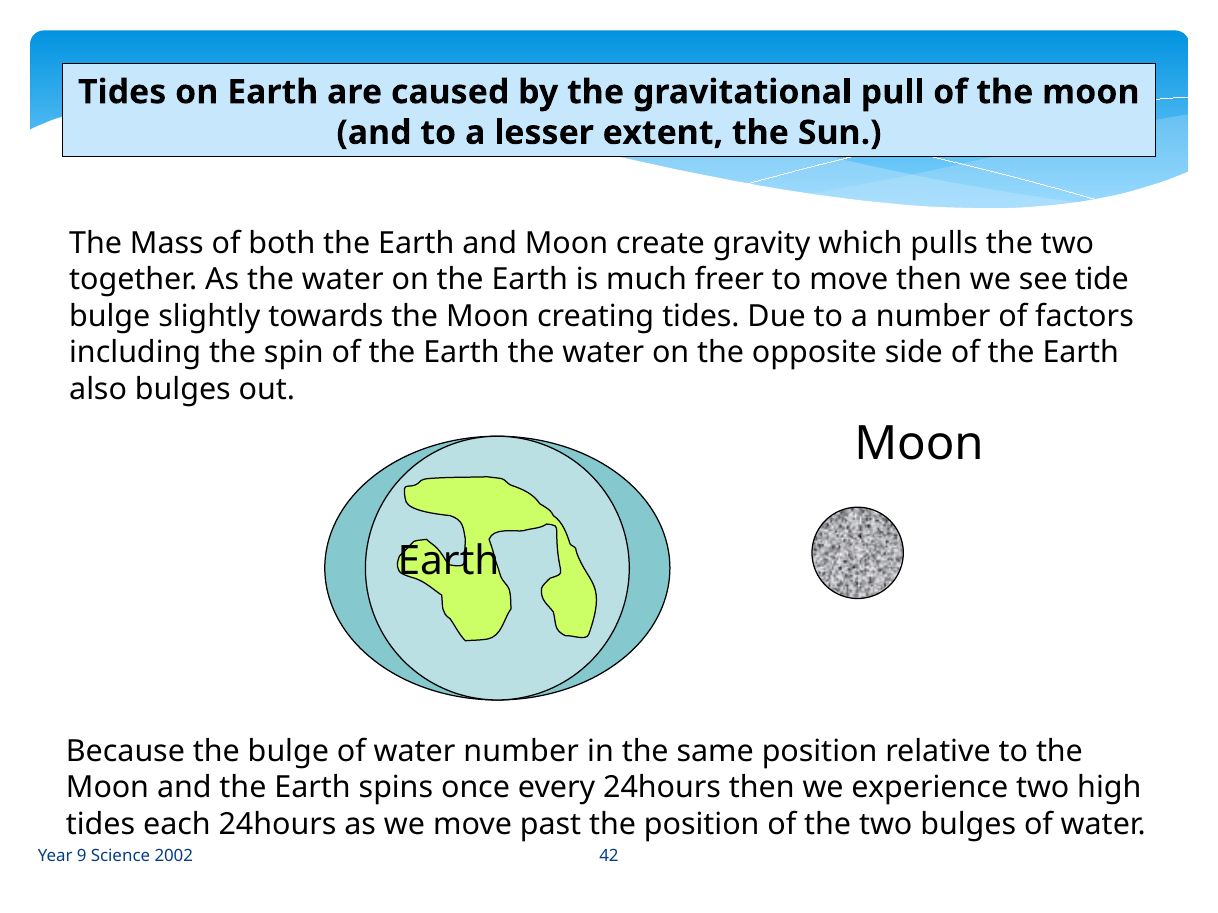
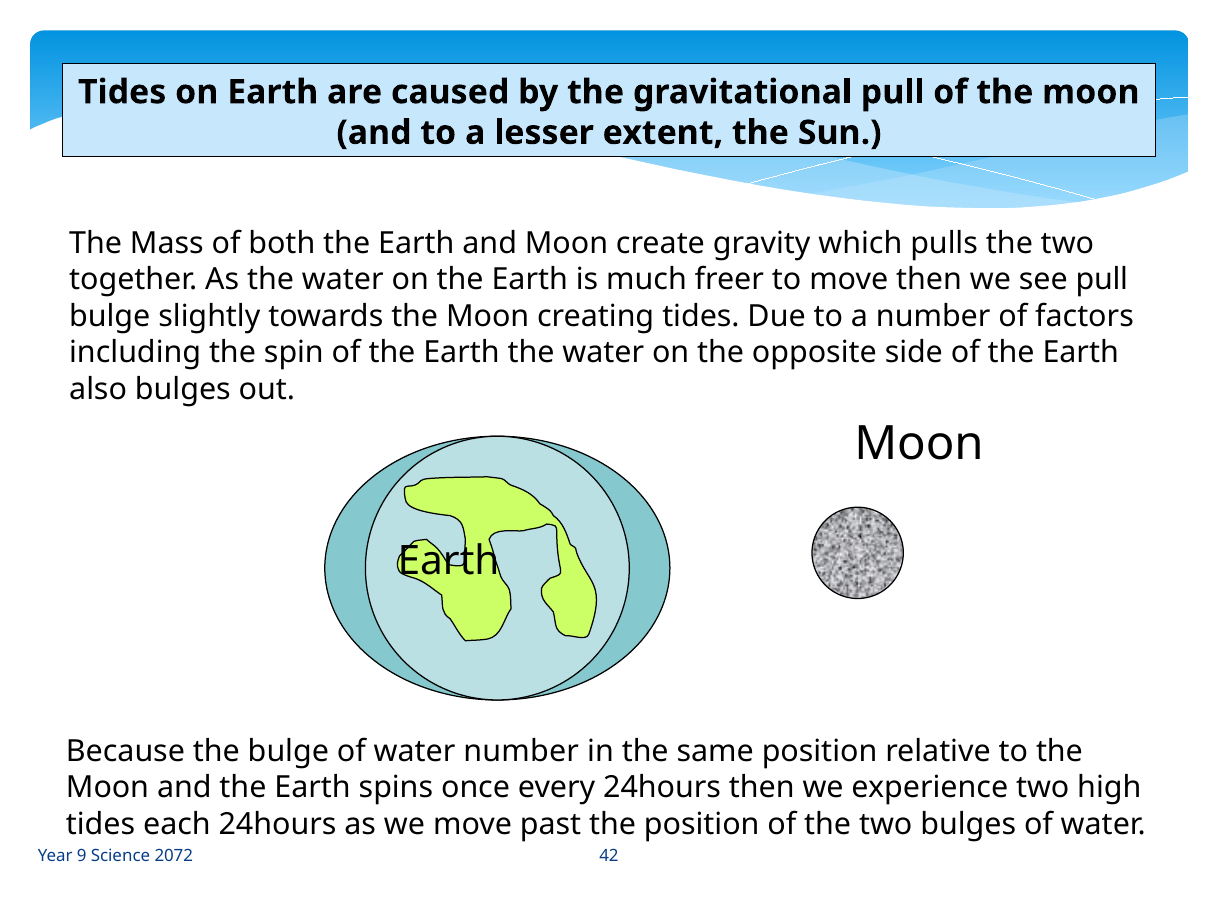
see tide: tide -> pull (1102, 280)
2002: 2002 -> 2072 (174, 857)
